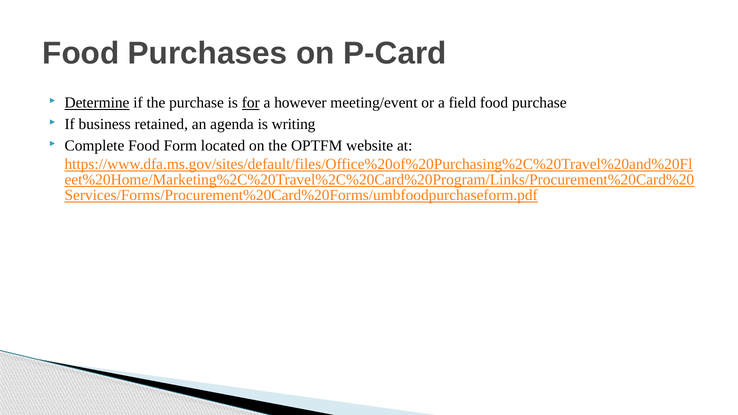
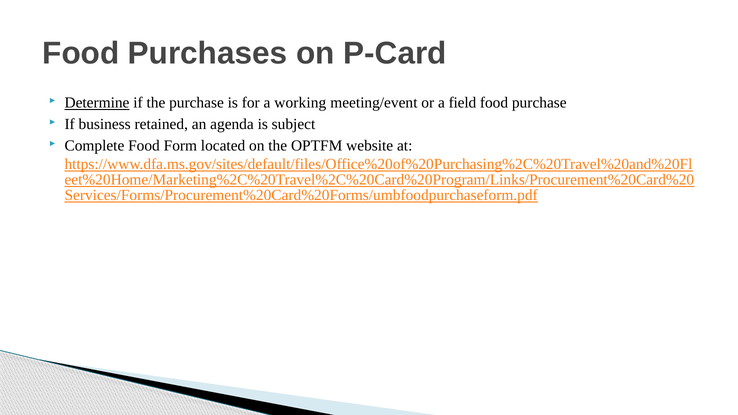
for underline: present -> none (251, 103)
however: however -> working (300, 103)
writing: writing -> subject (294, 124)
